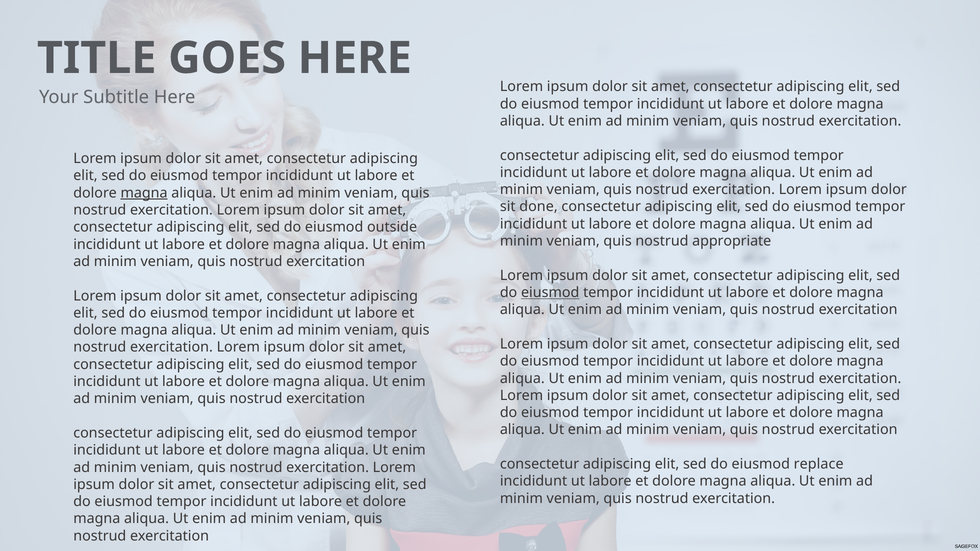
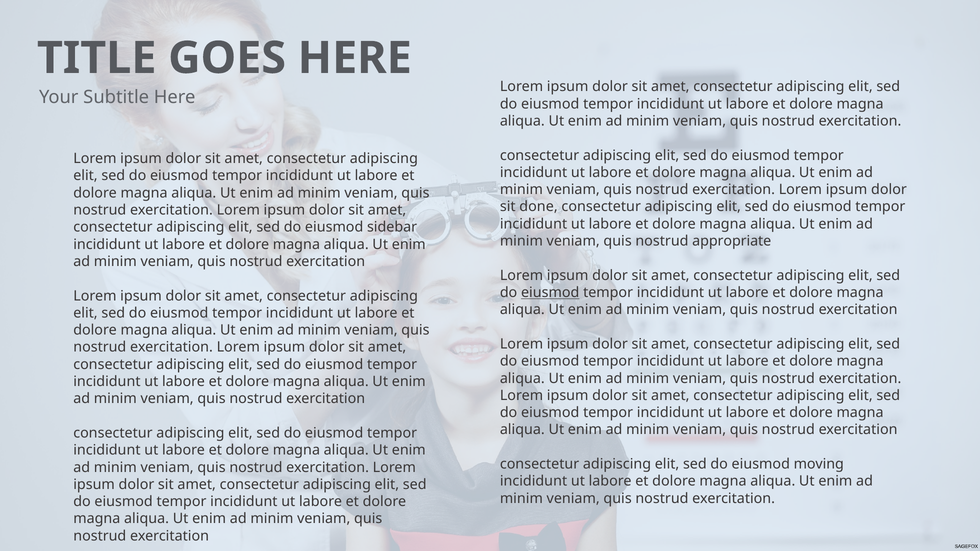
magna underline: present -> none (144, 193)
outside: outside -> sidebar (392, 227)
replace: replace -> moving (819, 464)
